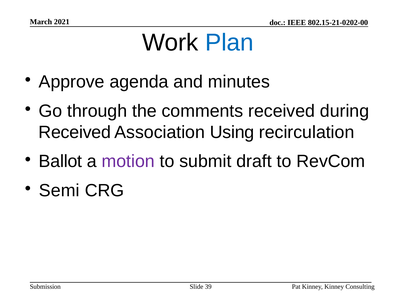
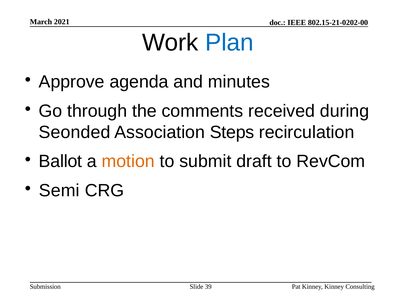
Received: Received -> Seonded (75, 132)
Using: Using -> Steps (232, 132)
motion colour: purple -> orange (128, 161)
